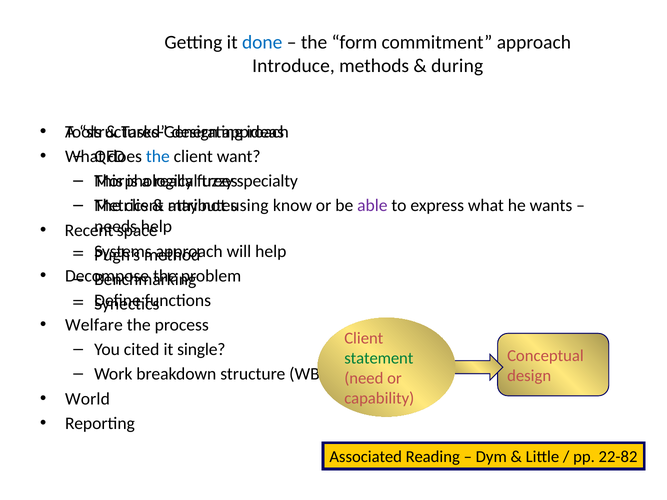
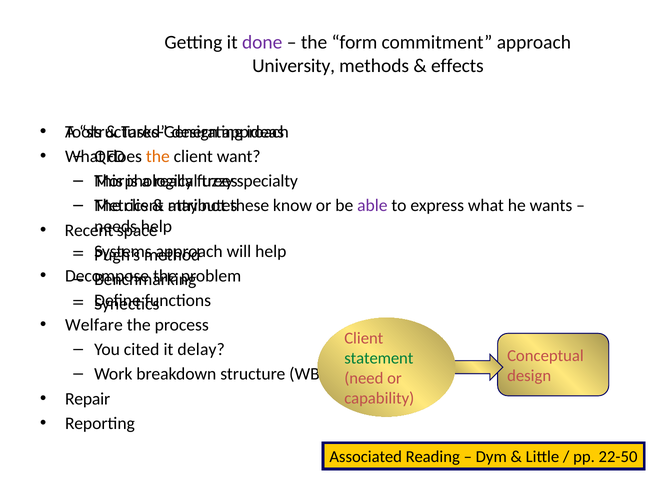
done colour: blue -> purple (262, 42)
Introduce: Introduce -> University (294, 66)
during: during -> effects (457, 66)
the colour: blue -> orange (158, 156)
using: using -> these (250, 206)
single: single -> delay (201, 350)
World: World -> Repair (88, 399)
22-82: 22-82 -> 22-50 (618, 457)
